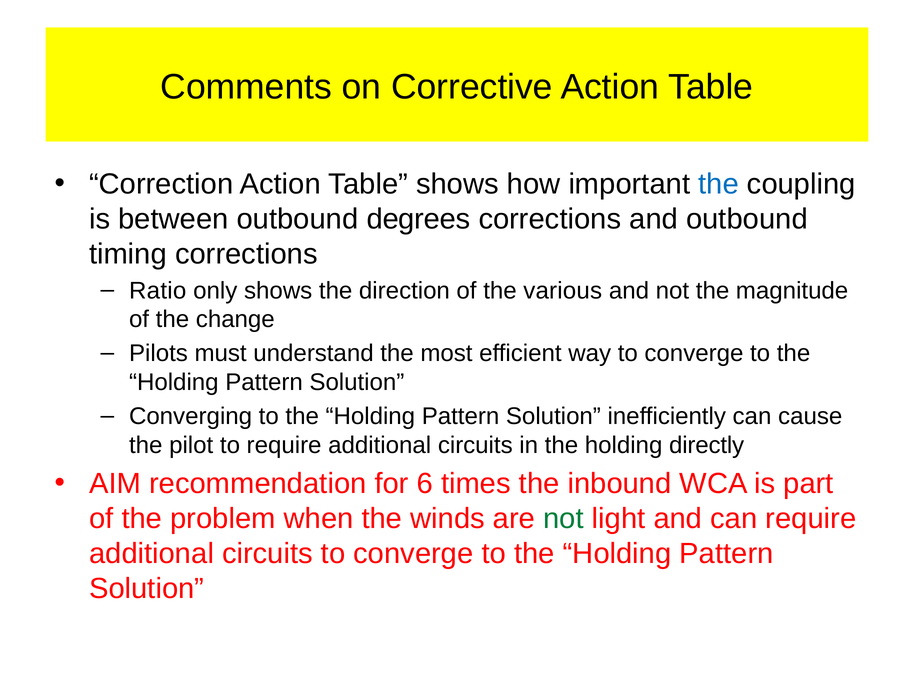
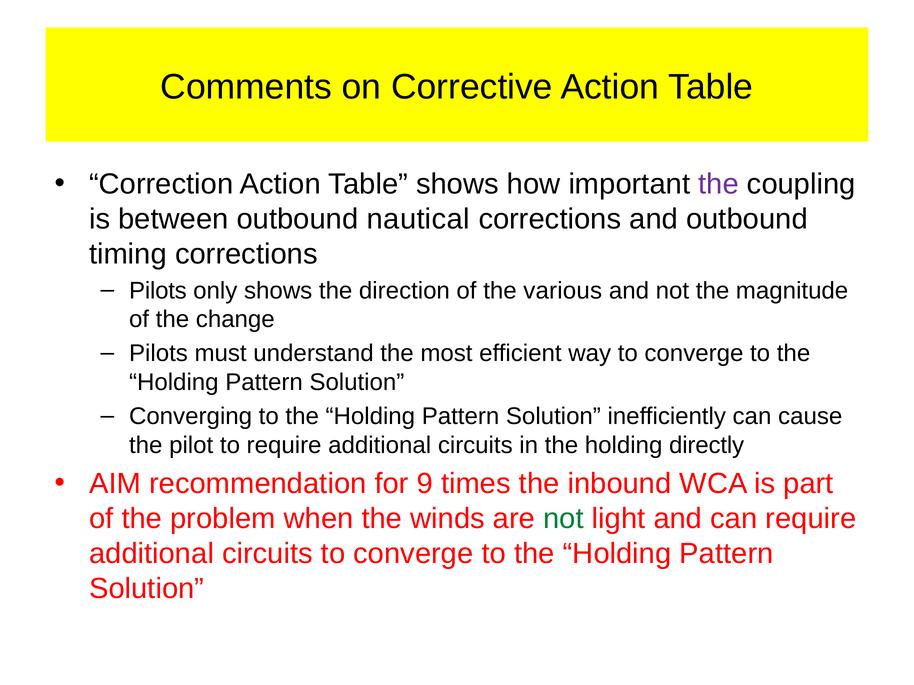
the colour: blue -> purple (719, 184)
degrees: degrees -> nautical (418, 219)
Ratio: Ratio -> Pilots (158, 291)
6: 6 -> 9 (425, 484)
